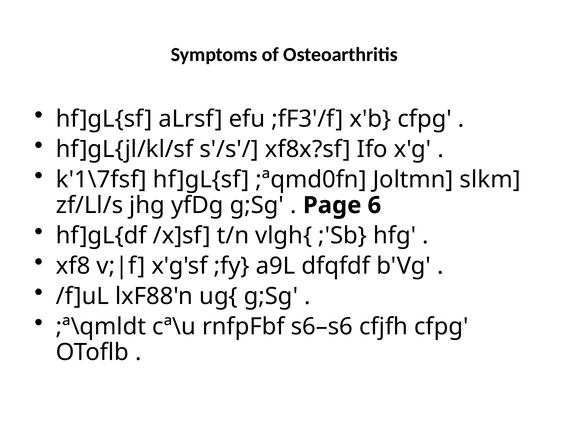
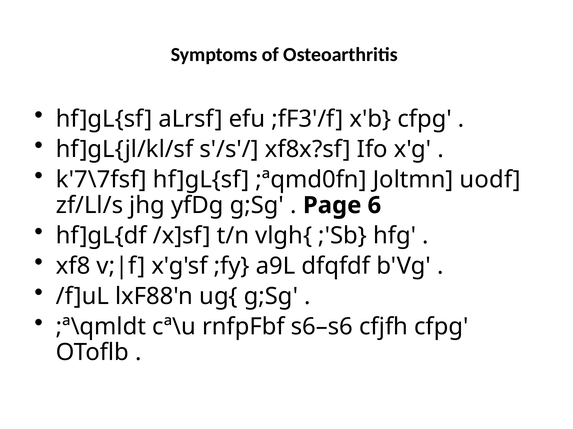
k'1\7fsf: k'1\7fsf -> k'7\7fsf (101, 180)
slkm: slkm -> uodf (490, 180)
